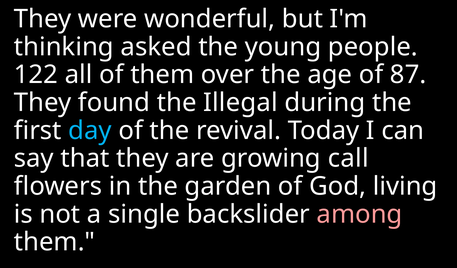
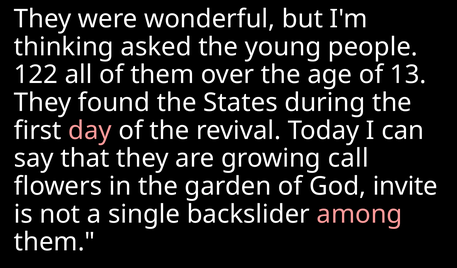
87: 87 -> 13 (408, 75)
Illegal: Illegal -> States (240, 103)
day colour: light blue -> pink (90, 130)
living: living -> invite (405, 186)
